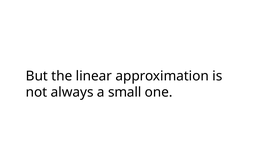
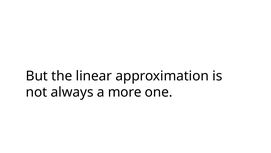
small: small -> more (125, 92)
